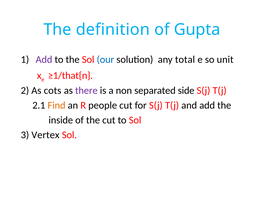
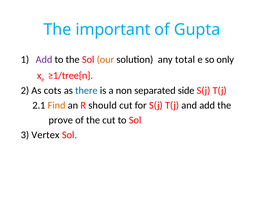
definition: definition -> important (113, 30)
our colour: blue -> orange (105, 60)
unit: unit -> only (225, 60)
≥1/that{n: ≥1/that{n -> ≥1/tree{n (70, 75)
there colour: purple -> blue (86, 91)
people: people -> should (103, 105)
inside: inside -> prove (61, 120)
